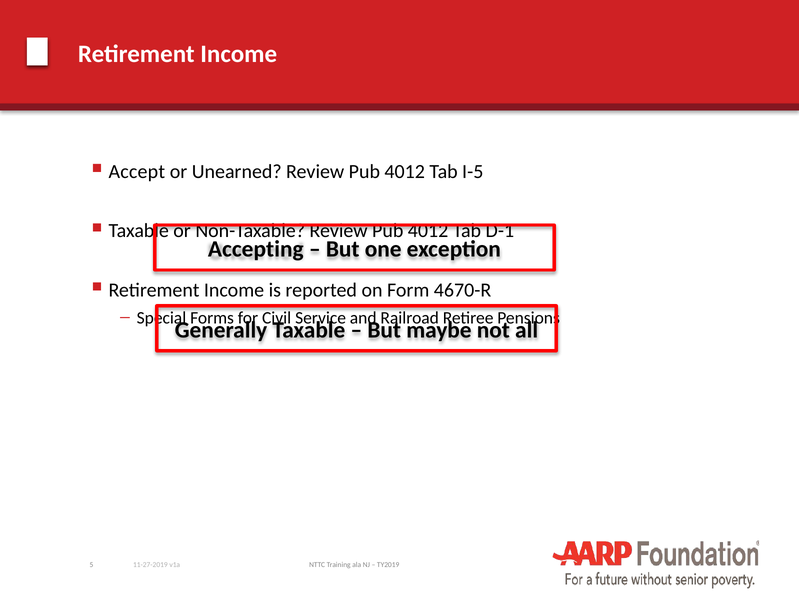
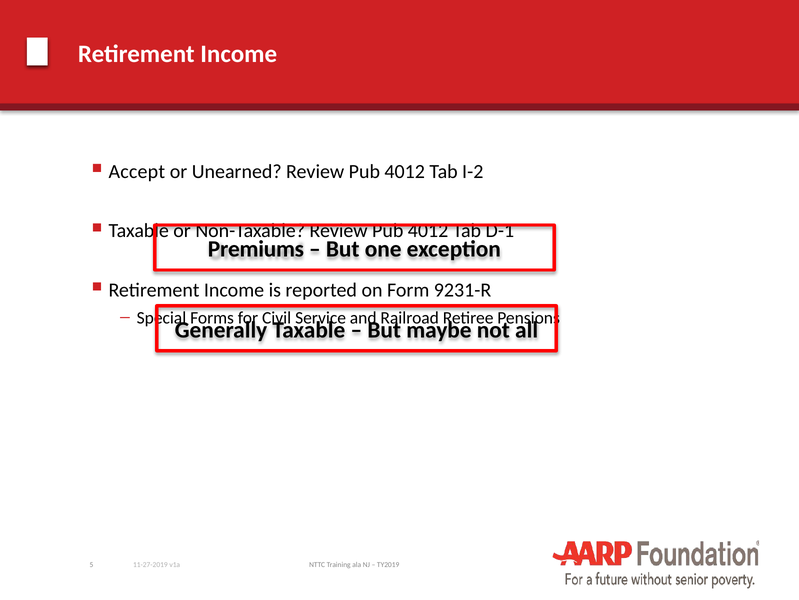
I-5: I-5 -> I-2 (473, 171)
Accepting: Accepting -> Premiums (256, 249)
4670-R: 4670-R -> 9231-R (463, 290)
